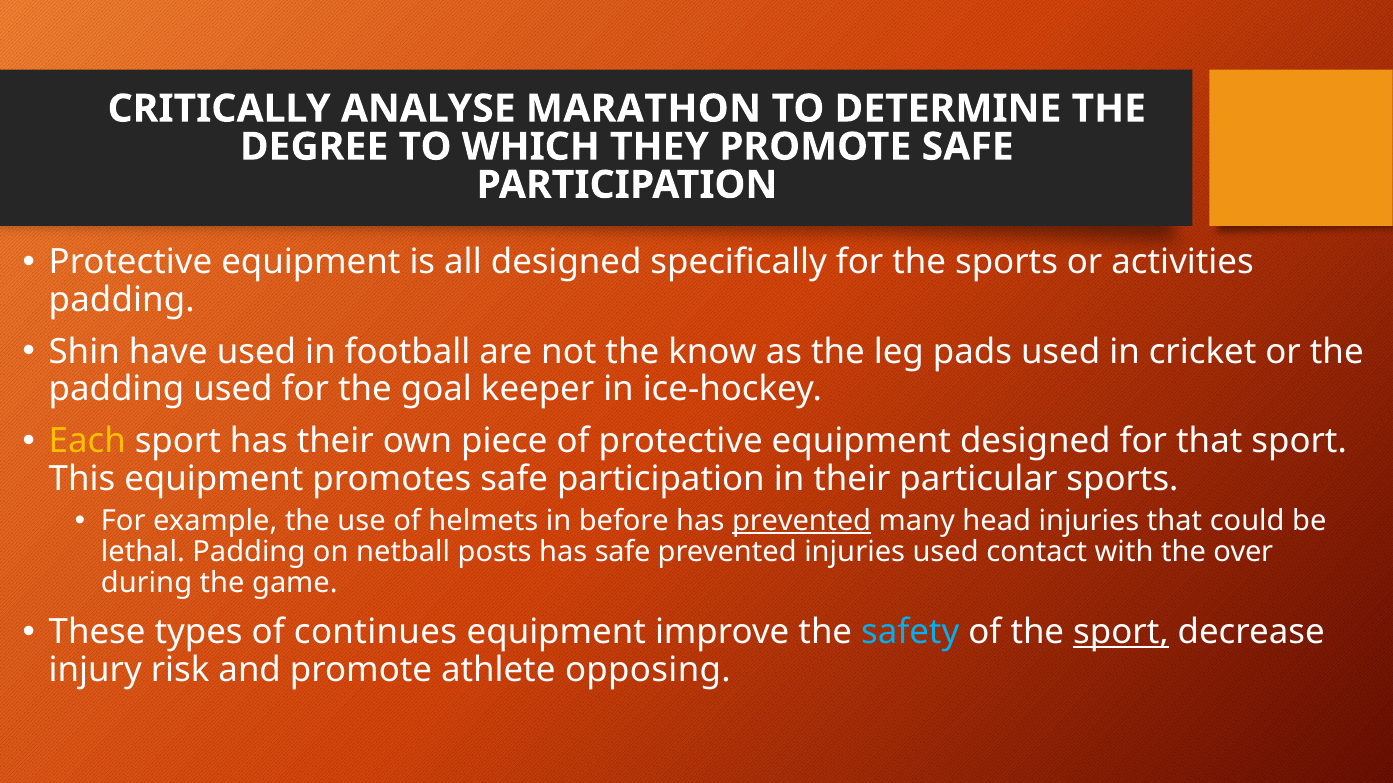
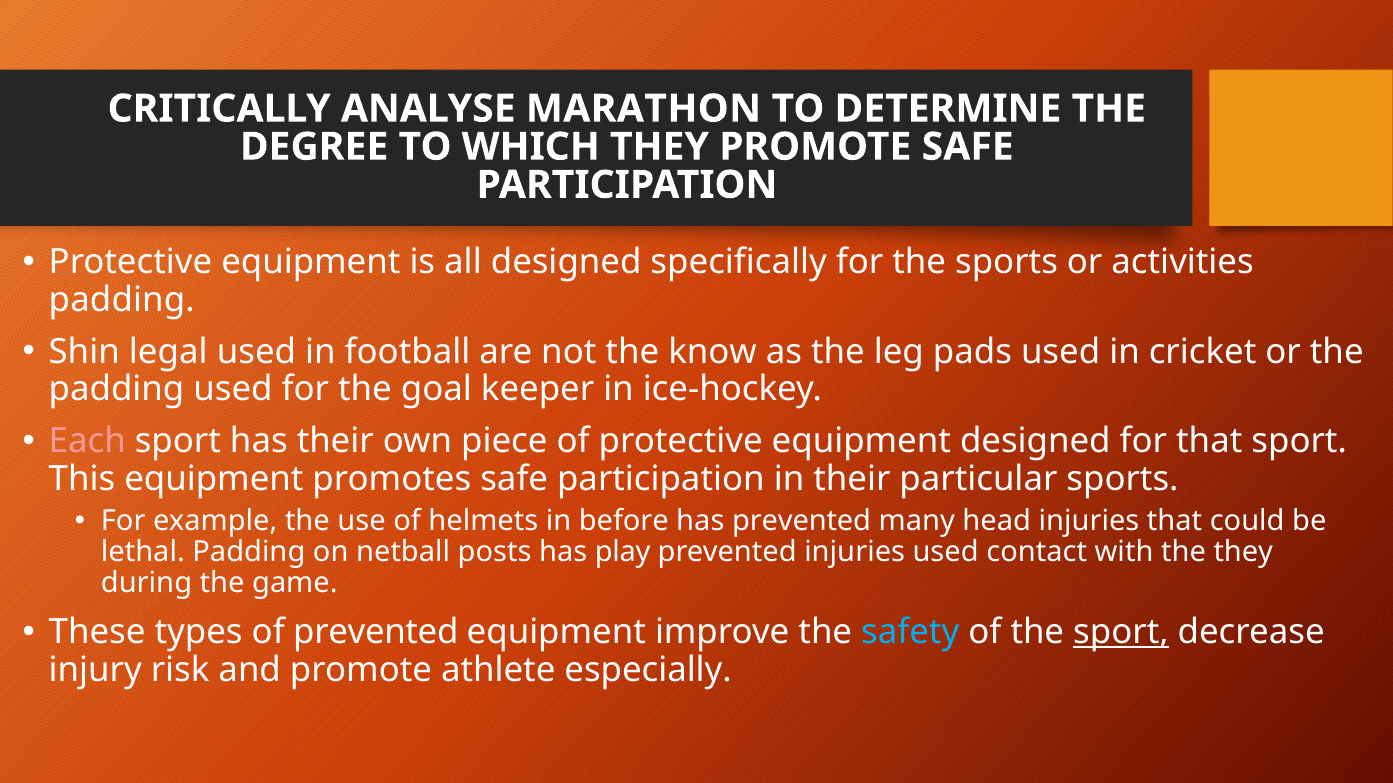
have: have -> legal (168, 352)
Each colour: yellow -> pink (87, 442)
prevented underline: present -> none (802, 521)
has safe: safe -> play (623, 552)
the over: over -> they (1243, 552)
of continues: continues -> prevented (376, 633)
opposing: opposing -> especially (648, 670)
